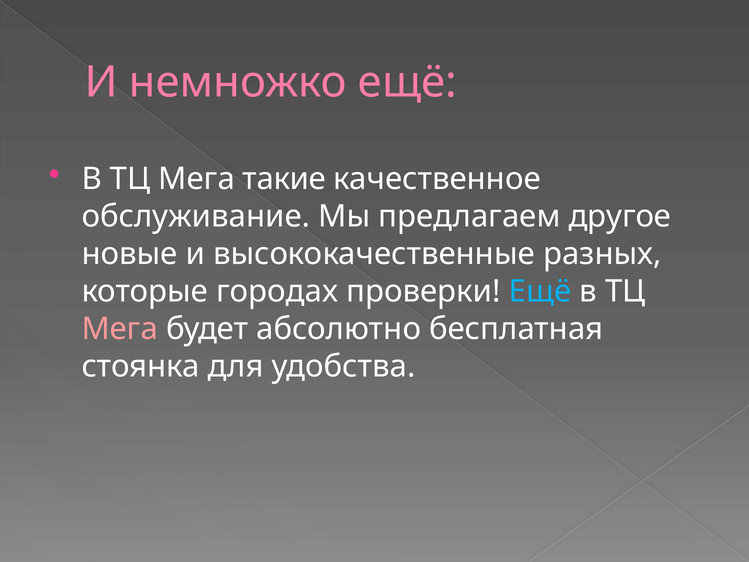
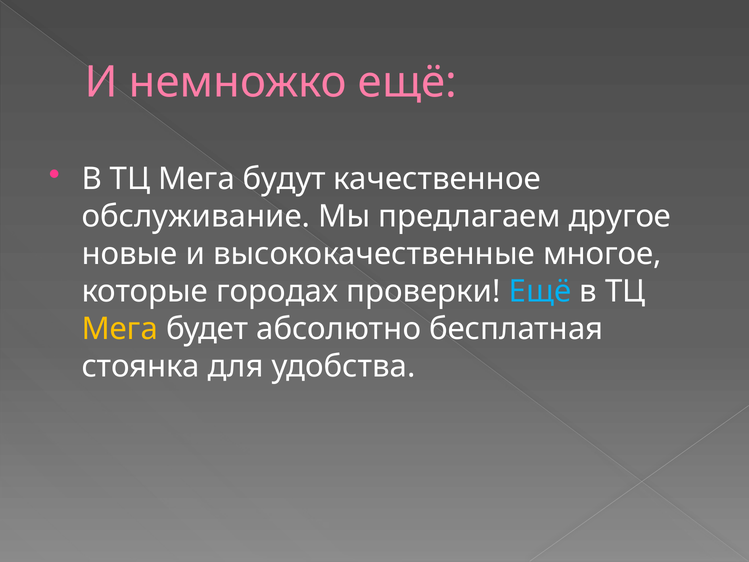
такие: такие -> будут (284, 179)
разных: разных -> многое (602, 254)
Мега colour: pink -> yellow (120, 329)
